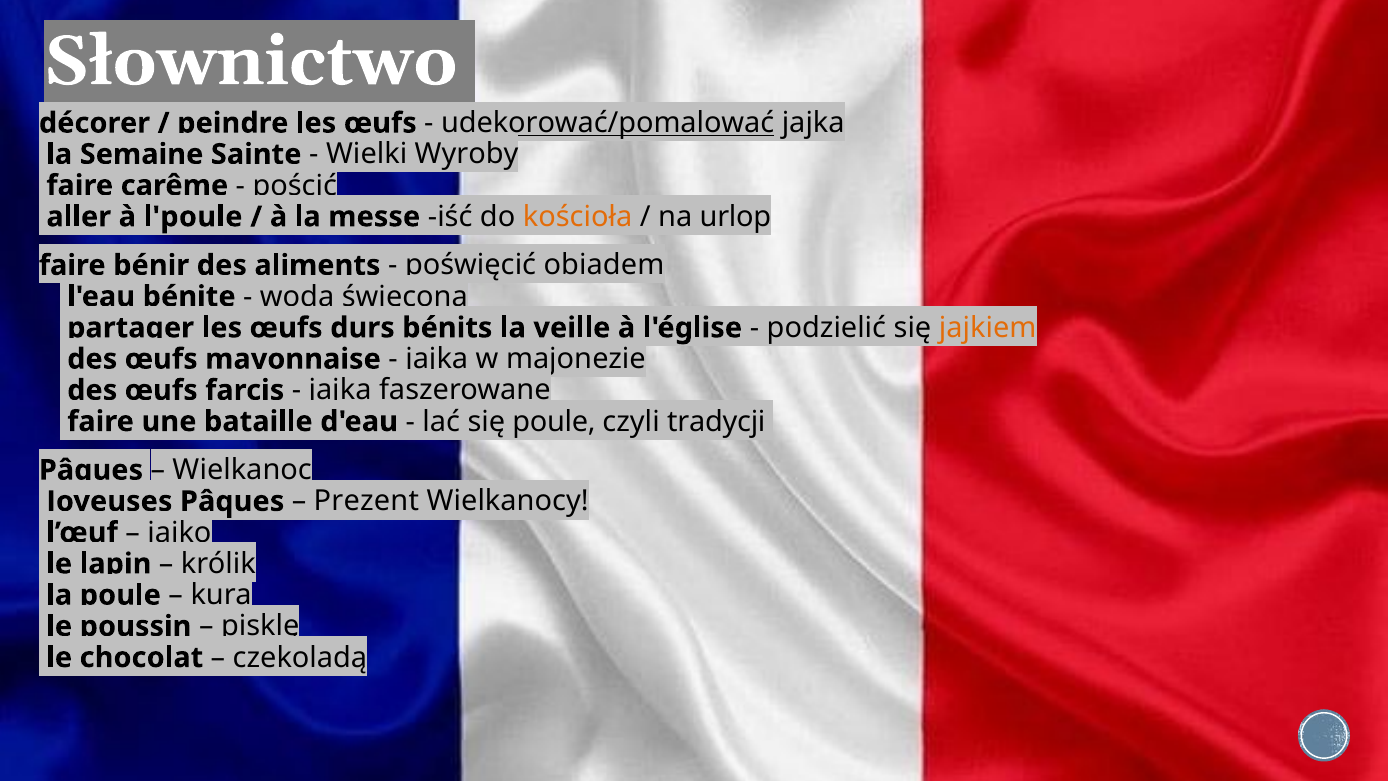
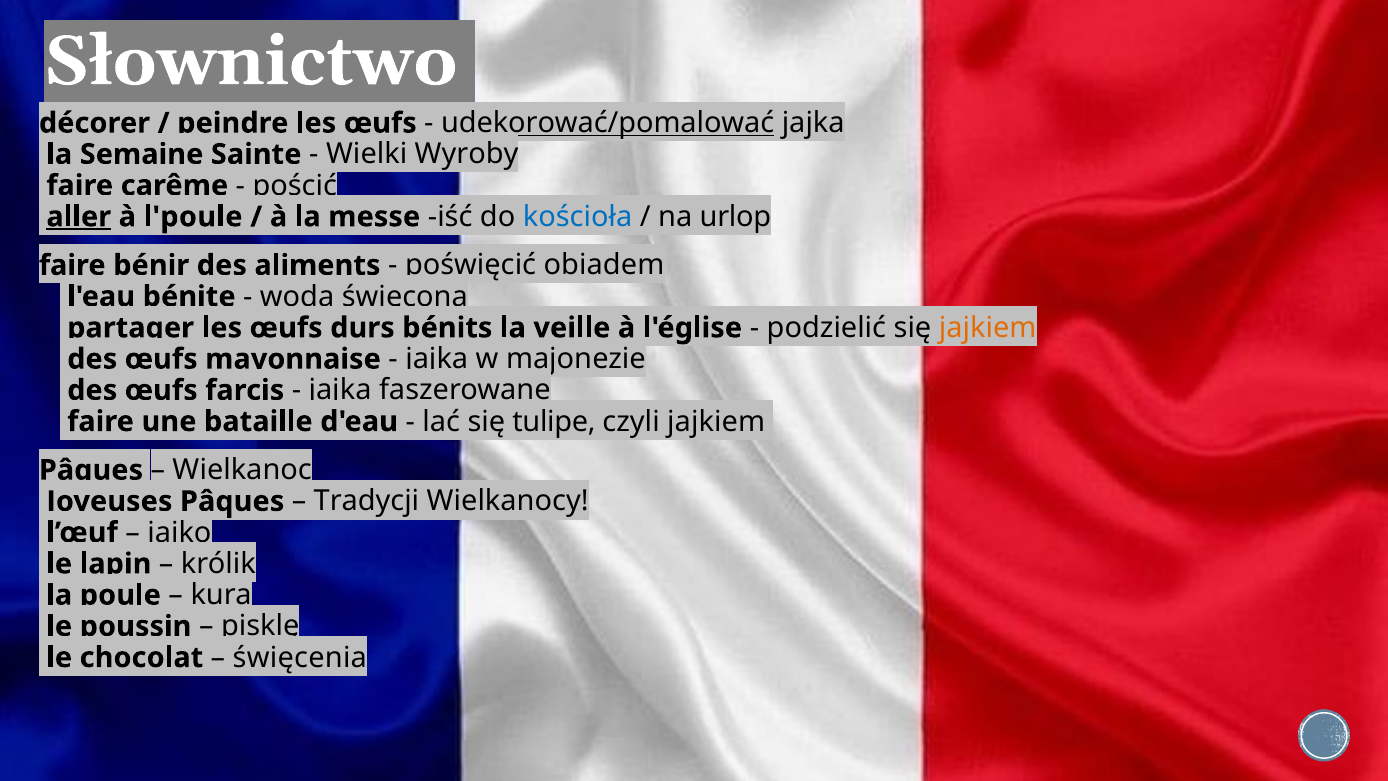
aller underline: none -> present (79, 217)
kościoła colour: orange -> blue (578, 217)
się poule: poule -> tulipe (554, 421)
czyli tradycji: tradycji -> jajkiem (716, 421)
Prezent: Prezent -> Tradycji (366, 501)
czekoladą: czekoladą -> święcenia (300, 657)
